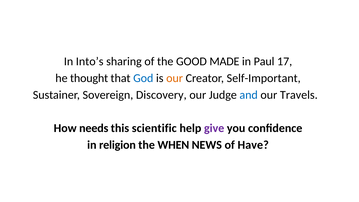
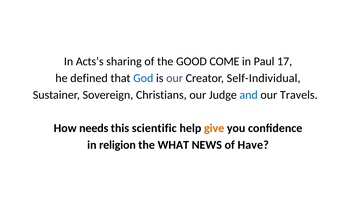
Into’s: Into’s -> Acts’s (90, 61)
MADE: MADE -> COME (224, 61)
thought: thought -> defined (89, 78)
our colour: orange -> purple (175, 78)
Self-Important: Self-Important -> Self-Individual (264, 78)
Discovery: Discovery -> Christians (161, 95)
give colour: purple -> orange (214, 128)
WHEN: WHEN -> WHAT (173, 145)
